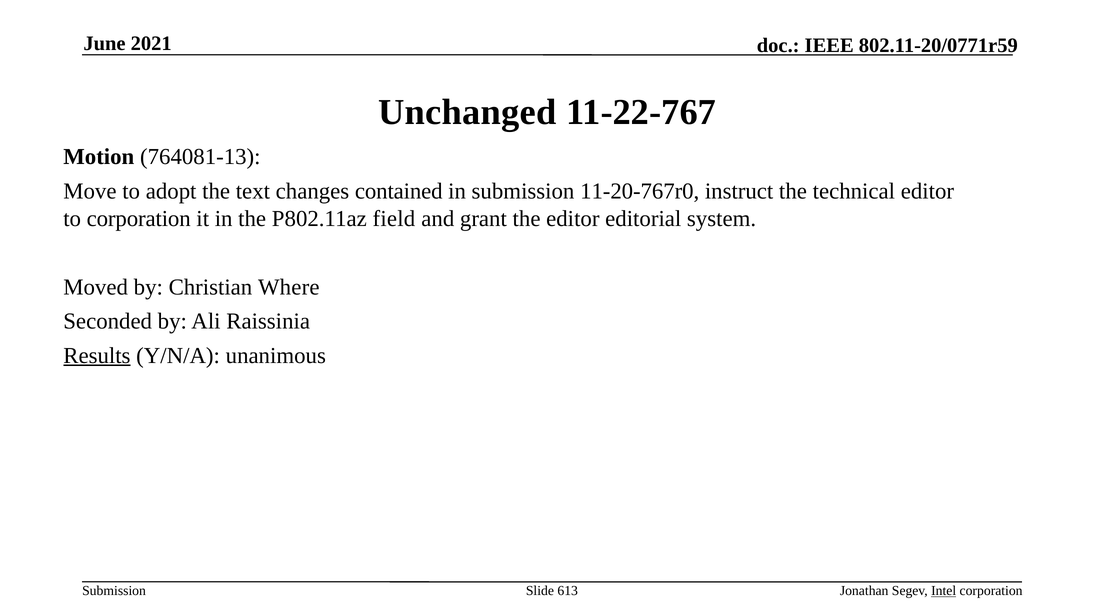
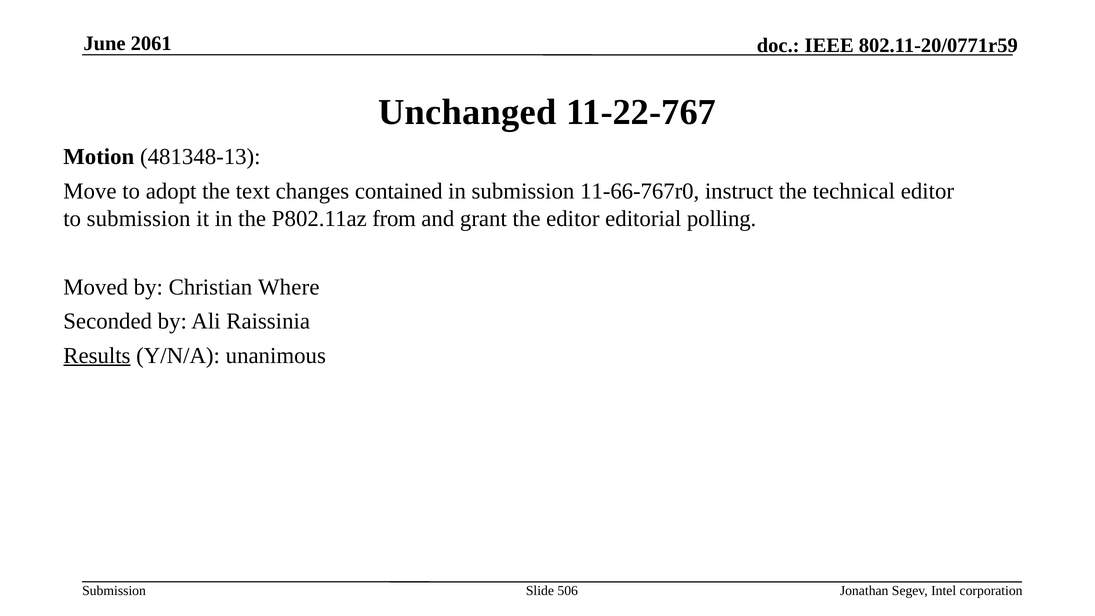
2021: 2021 -> 2061 (151, 44)
764081-13: 764081-13 -> 481348-13 (200, 157)
11-20-767r0: 11-20-767r0 -> 11-66-767r0 (640, 191)
to corporation: corporation -> submission (139, 219)
field: field -> from (394, 219)
system: system -> polling (722, 219)
613: 613 -> 506 (568, 591)
Intel underline: present -> none (944, 591)
